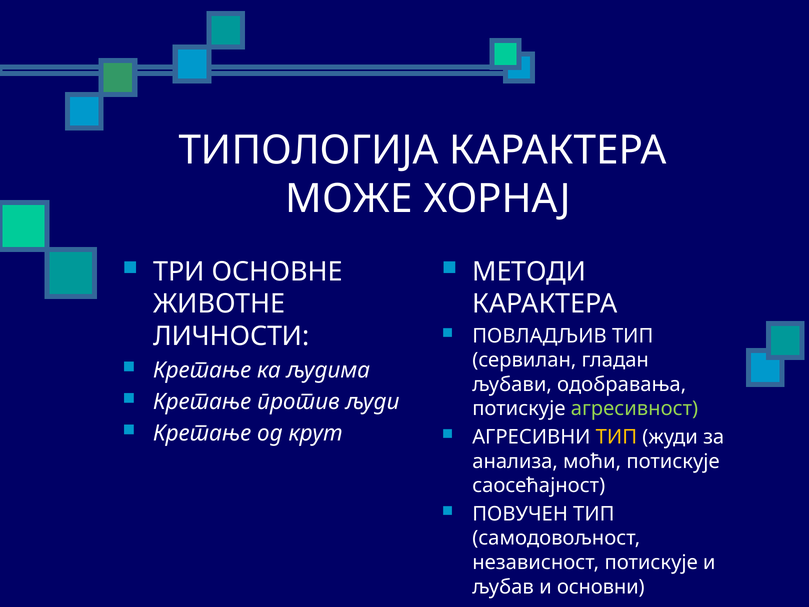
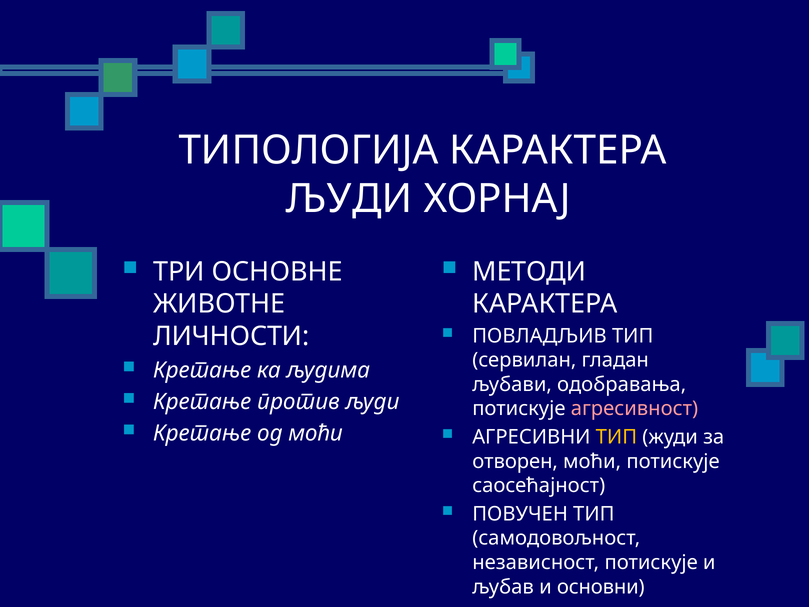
МОЖЕ: МОЖЕ -> ЉУДИ (349, 199)
агресивност colour: light green -> pink (634, 409)
од крут: крут -> моћи (316, 433)
анализа: анализа -> отворен (515, 461)
